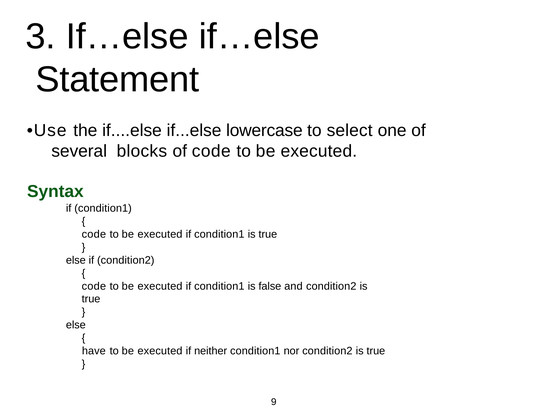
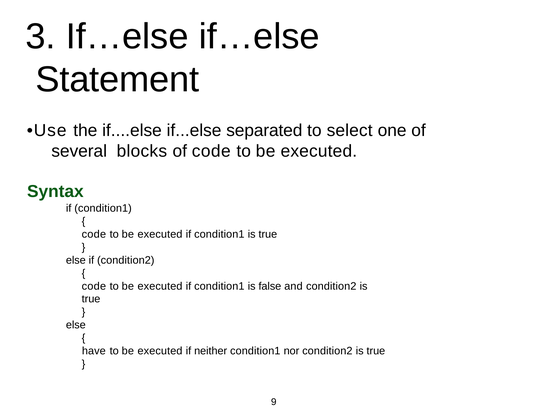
lowercase: lowercase -> separated (264, 131)
